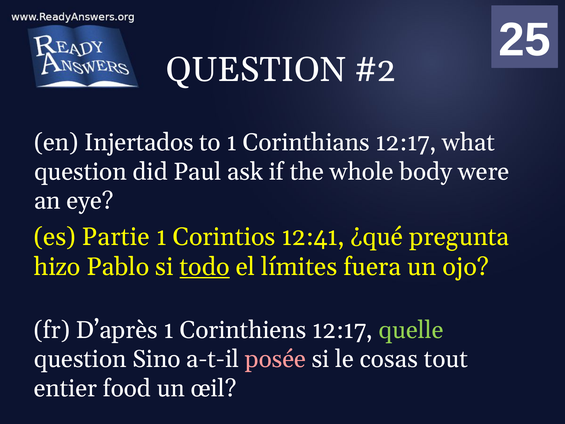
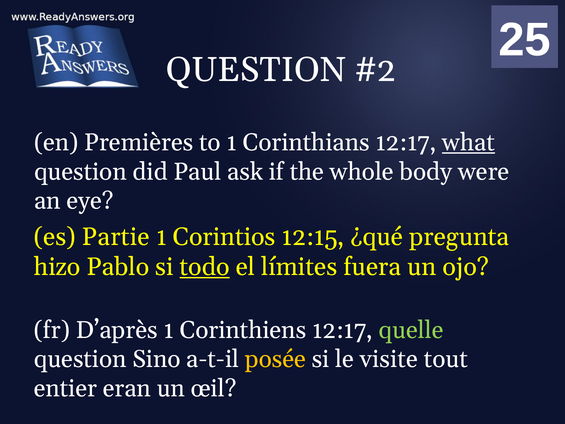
Injertados: Injertados -> Premières (139, 142)
what underline: none -> present (469, 142)
12:41: 12:41 -> 12:15 (313, 237)
posée colour: pink -> yellow (275, 359)
cosas: cosas -> visite (389, 359)
food: food -> eran (127, 388)
